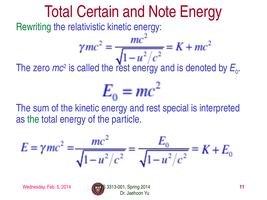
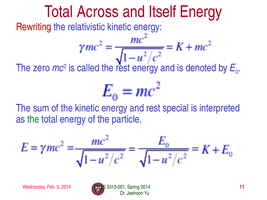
Certain: Certain -> Across (98, 12)
Note: Note -> Itself (162, 12)
Rewriting colour: green -> red (34, 27)
